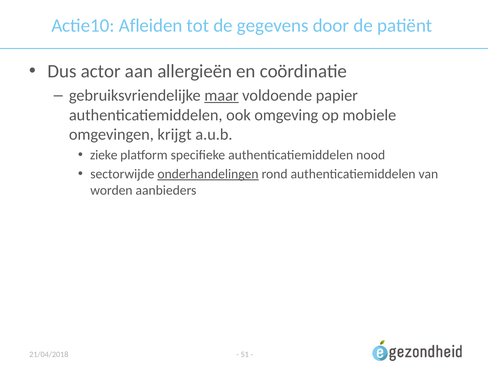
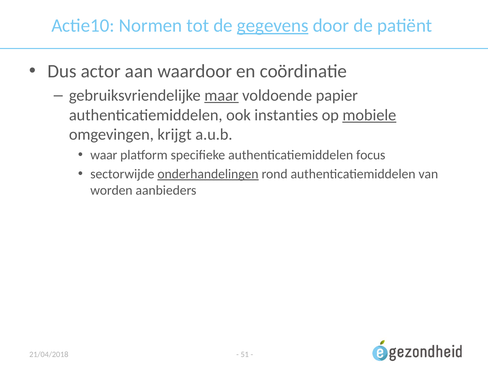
Afleiden: Afleiden -> Normen (151, 26)
gegevens underline: none -> present (273, 26)
allergieën: allergieën -> waardoor (195, 71)
omgeving: omgeving -> instanties (286, 115)
mobiele underline: none -> present (369, 115)
zieke: zieke -> waar (104, 155)
nood: nood -> focus (371, 155)
